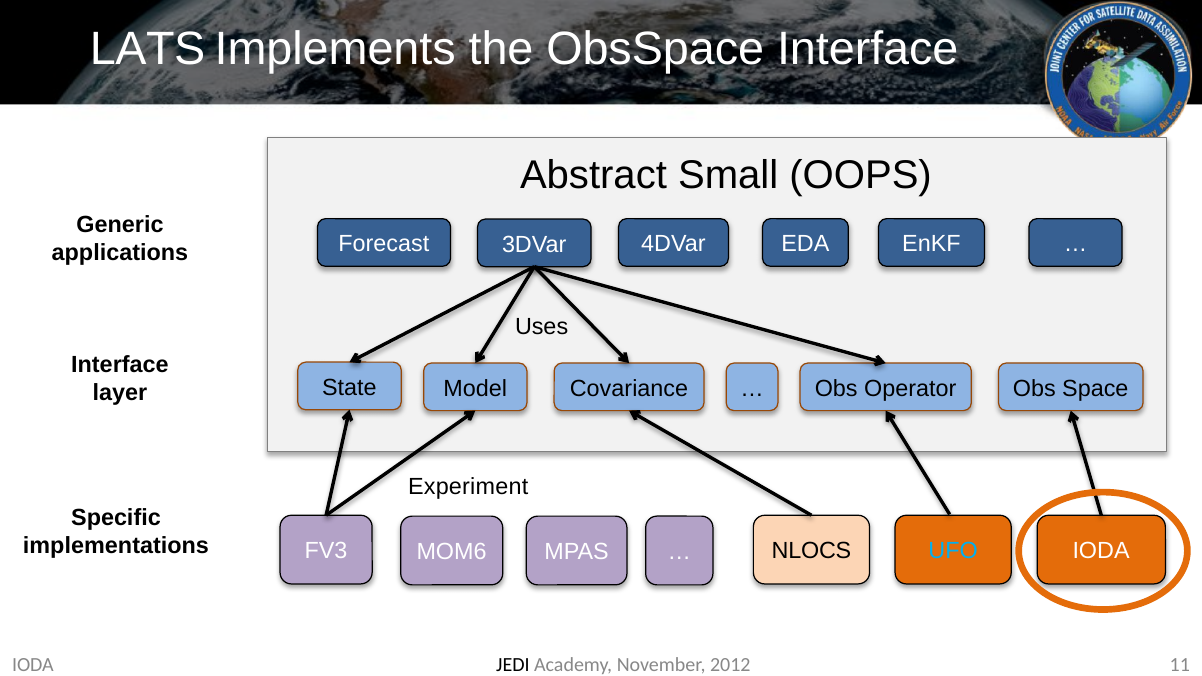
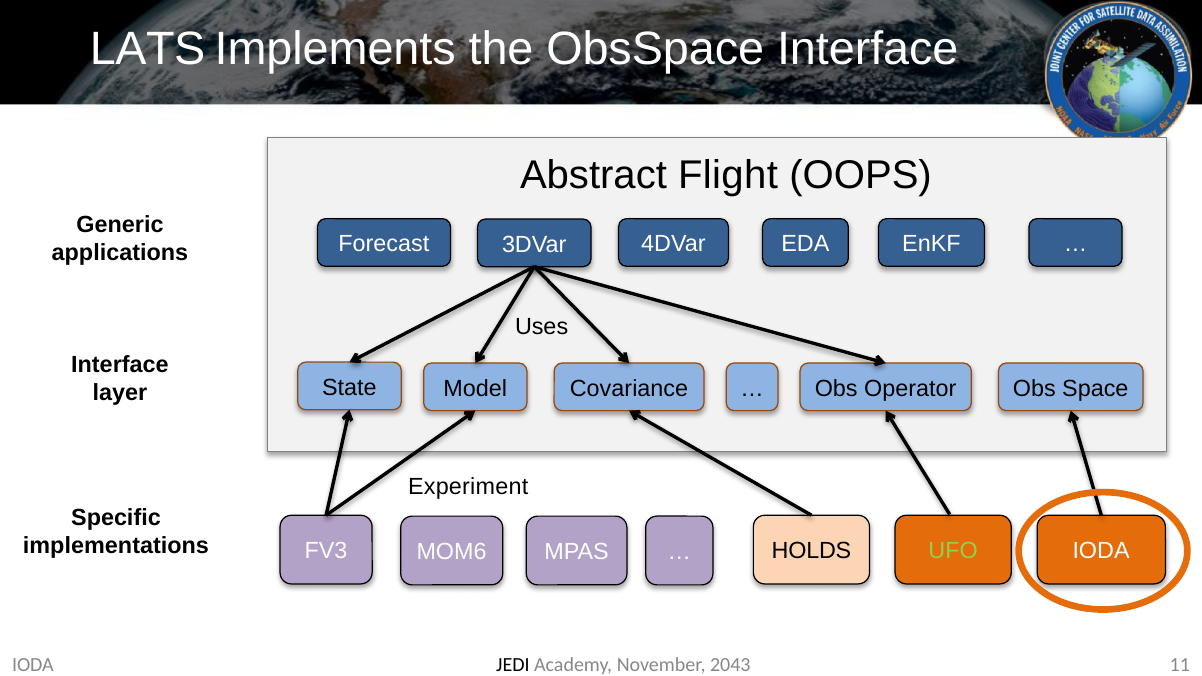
Small: Small -> Flight (728, 175)
NLOCS: NLOCS -> HOLDS (812, 551)
UFO colour: light blue -> light green (953, 551)
2012: 2012 -> 2043 (730, 665)
